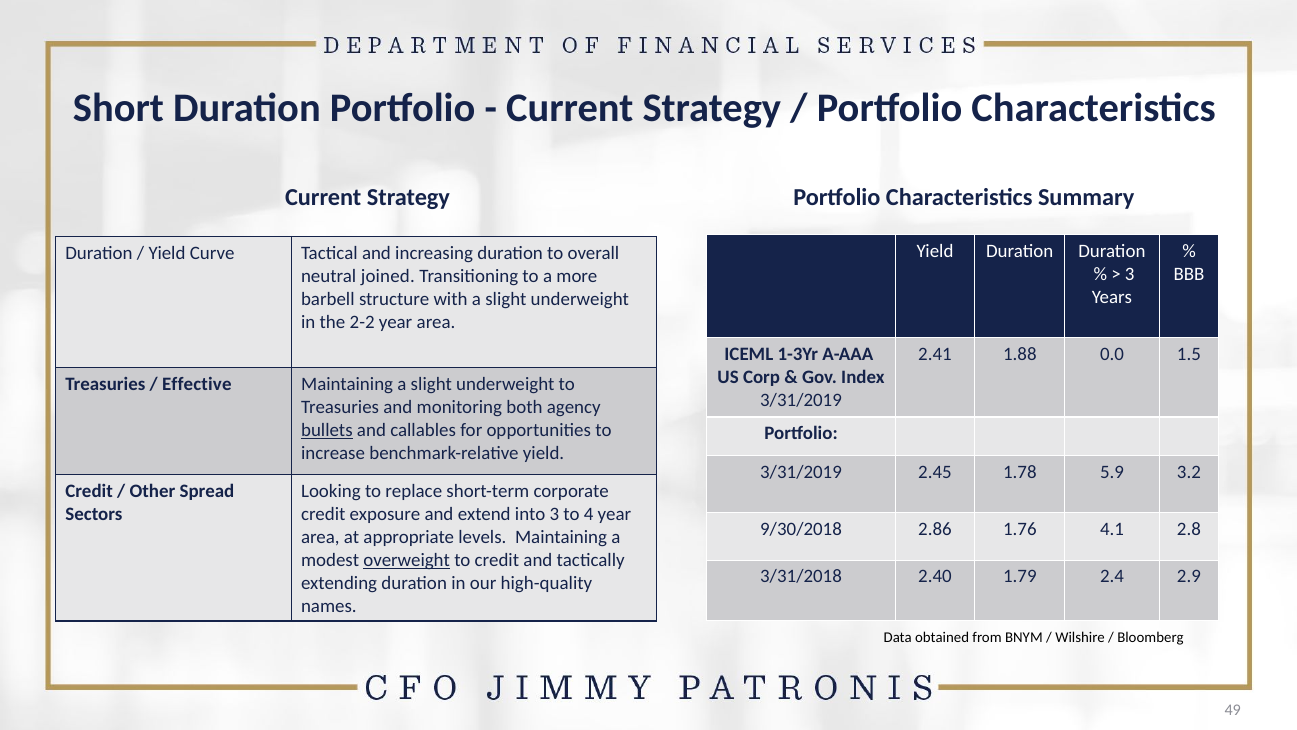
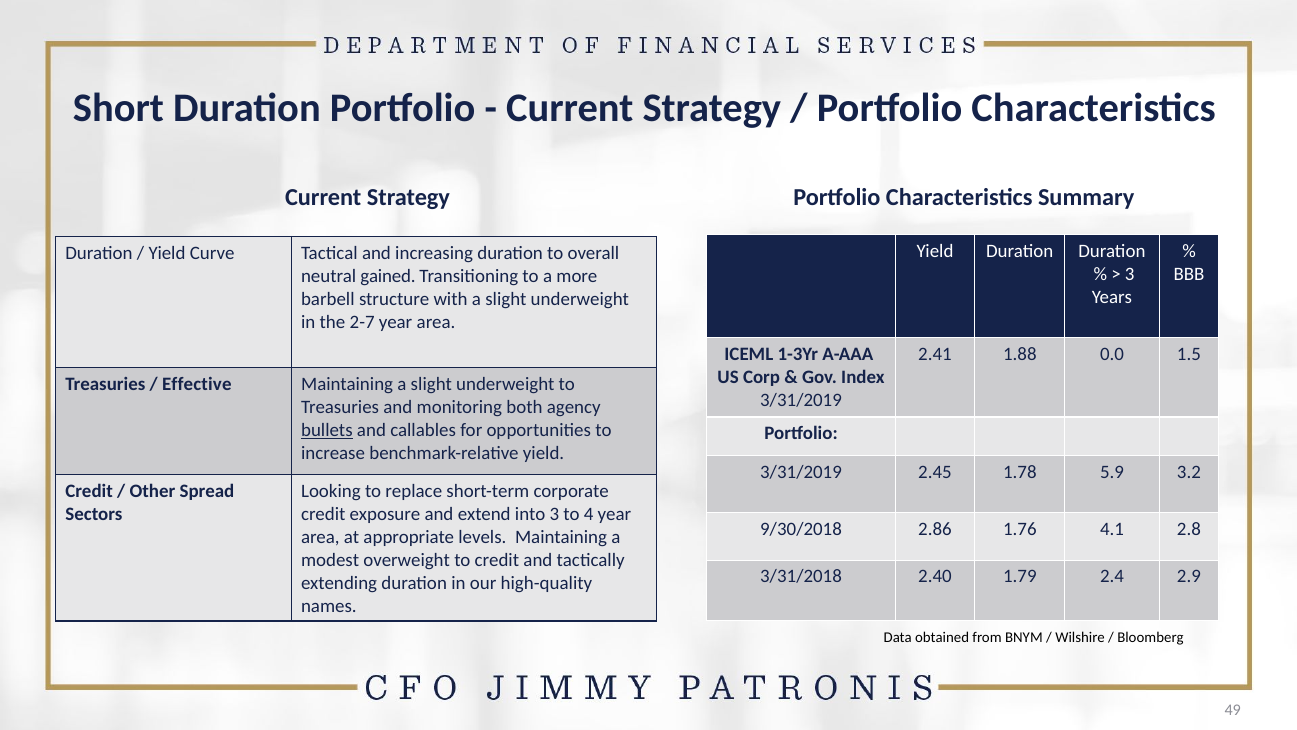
joined: joined -> gained (388, 276)
2-2: 2-2 -> 2-7 (362, 322)
overweight underline: present -> none (407, 560)
